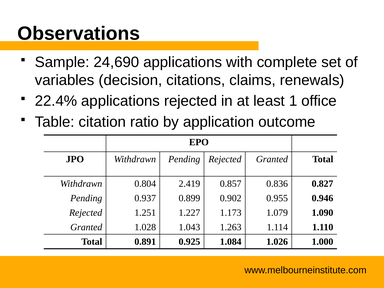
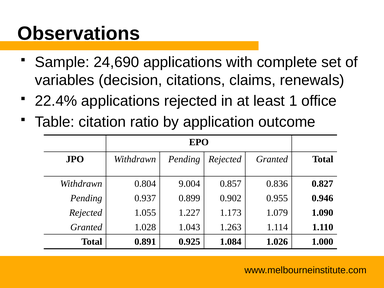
2.419: 2.419 -> 9.004 (189, 184)
1.251: 1.251 -> 1.055 (145, 213)
